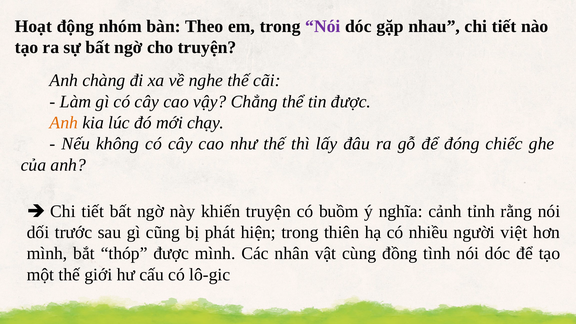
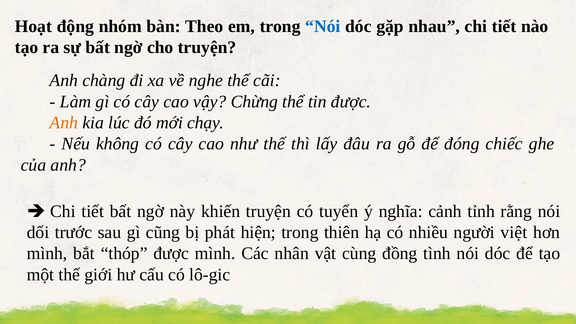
Nói colour: purple -> blue (323, 26)
Chẳng: Chẳng -> Chừng (254, 102)
buồm: buồm -> tuyển (339, 211)
